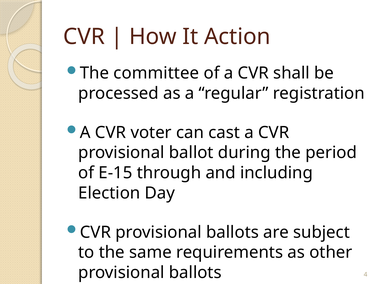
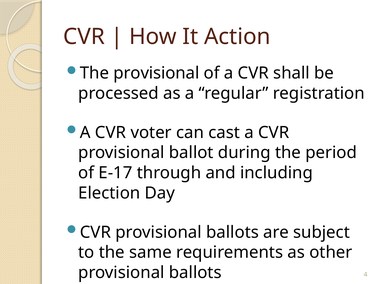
The committee: committee -> provisional (156, 73)
E-15: E-15 -> E-17 (115, 173)
